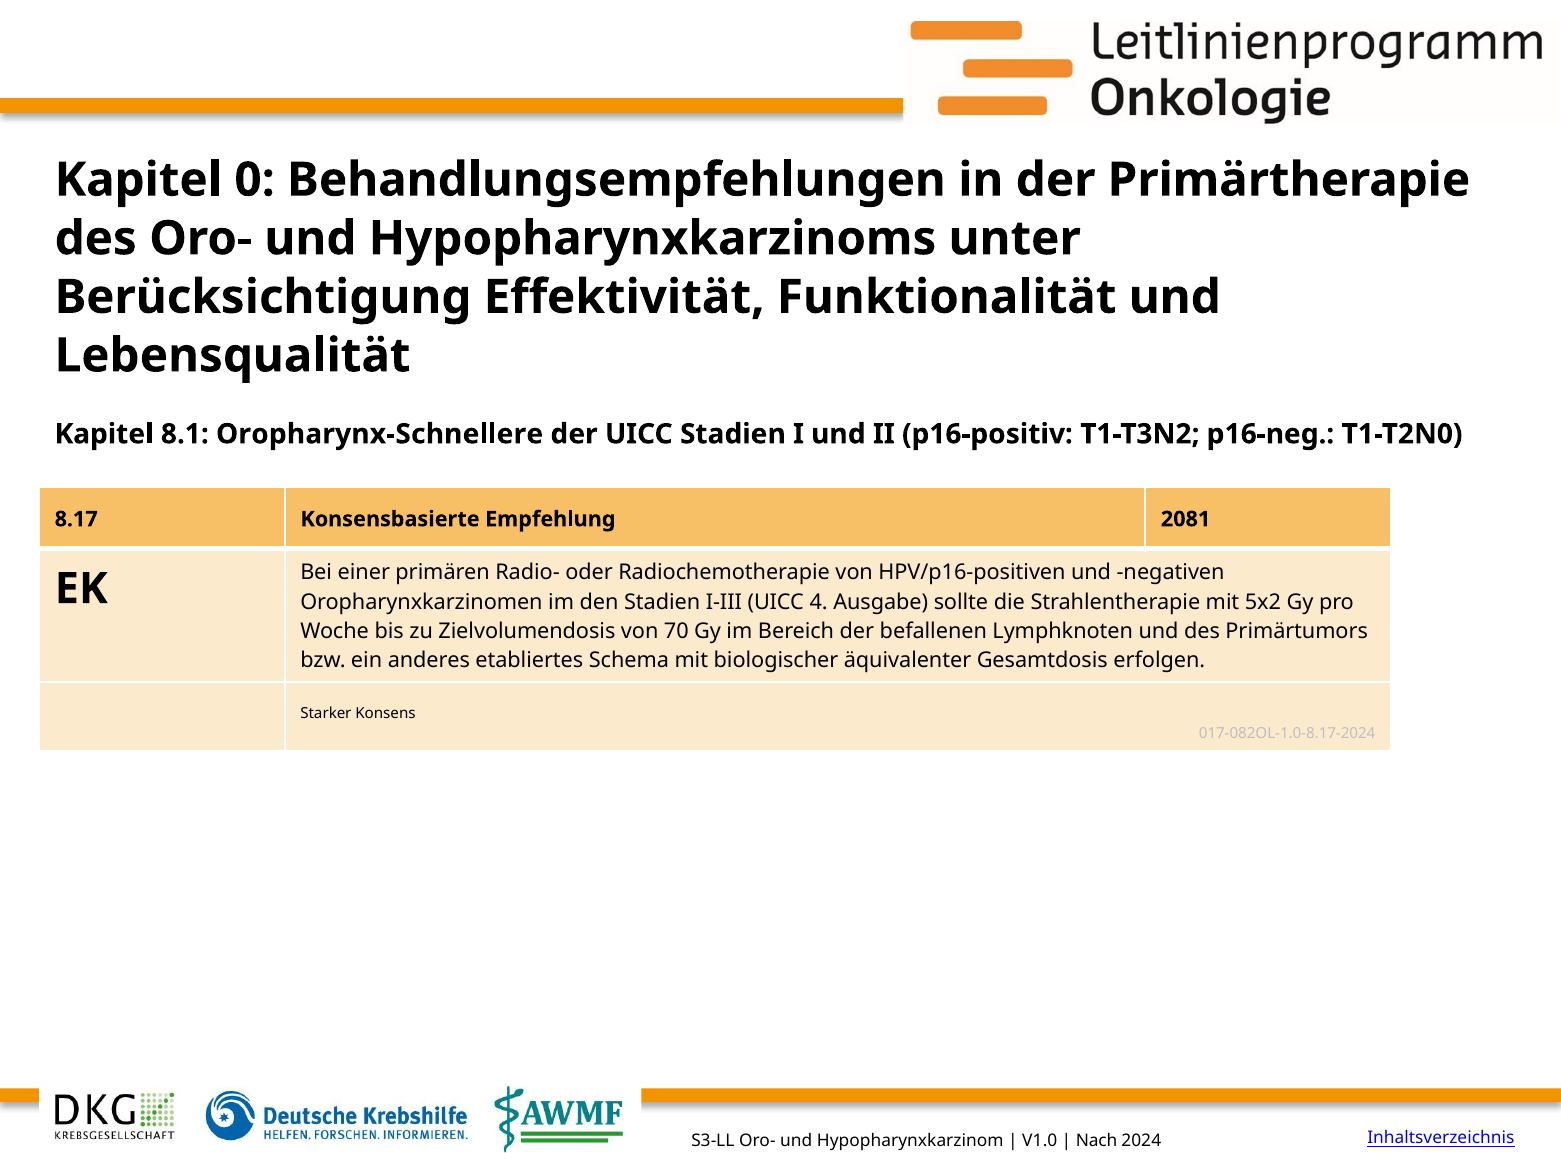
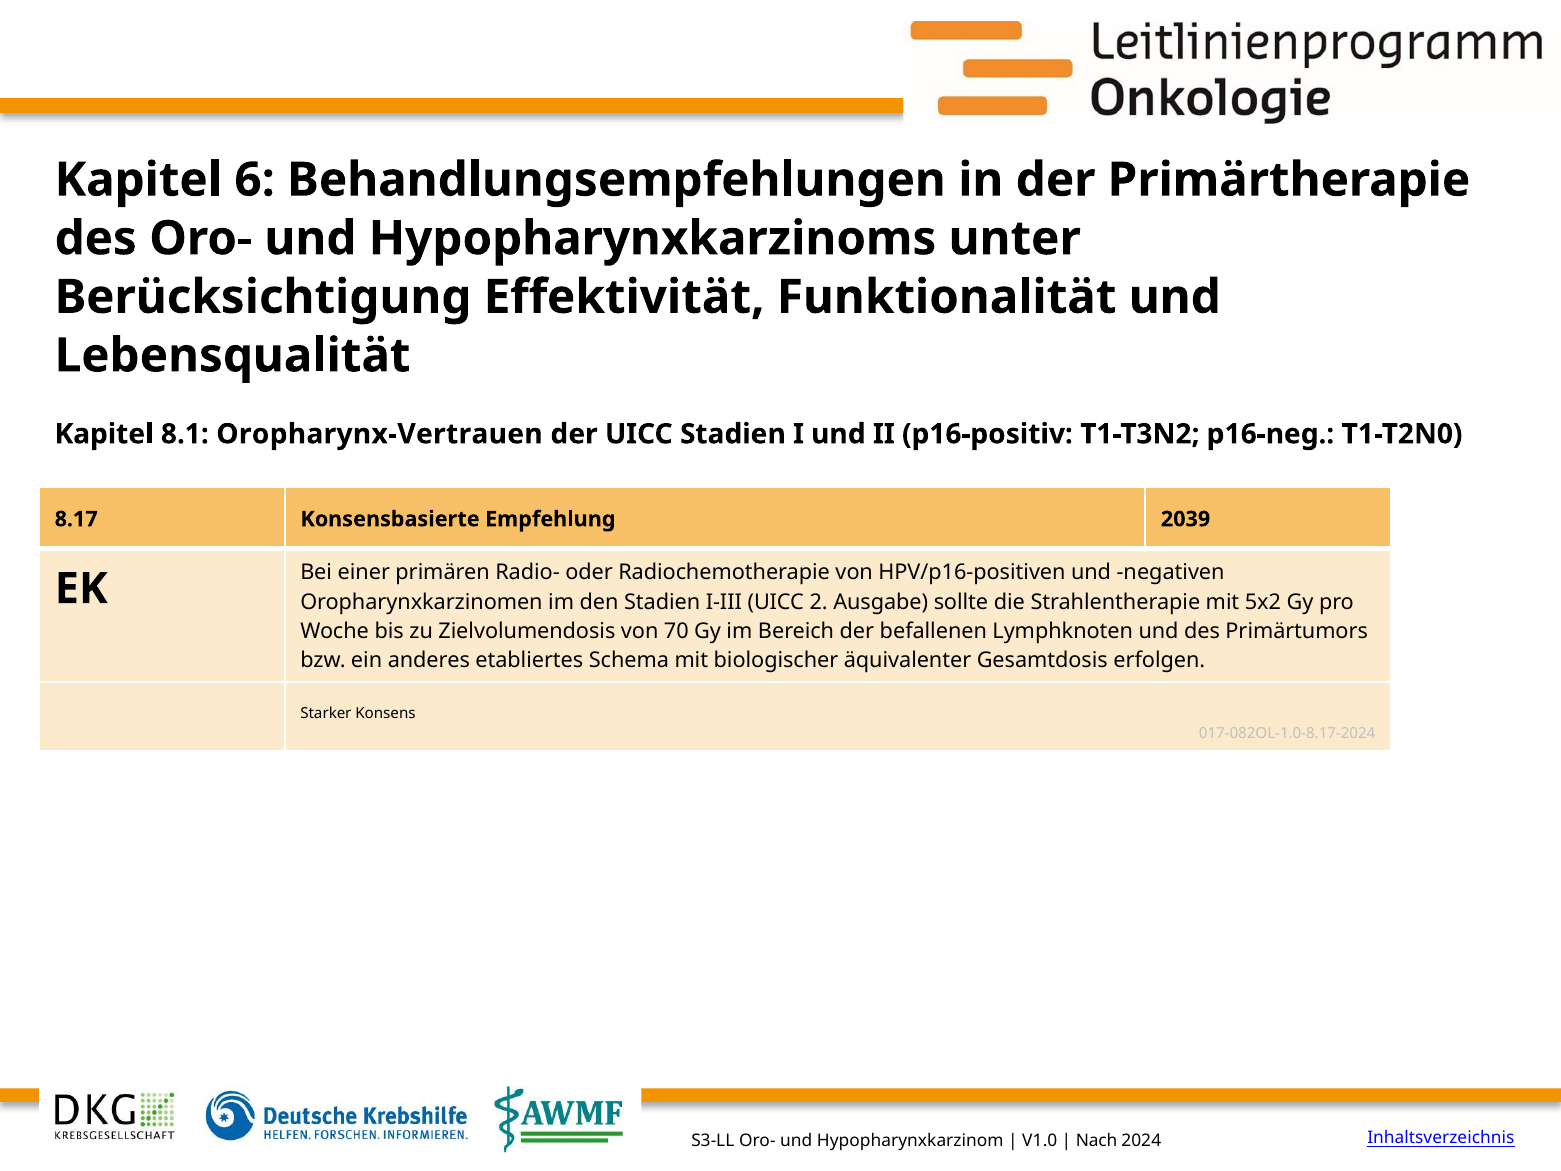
0: 0 -> 6 (255, 180)
Oropharynx-Schnellere: Oropharynx-Schnellere -> Oropharynx-Vertrauen (379, 434)
2081: 2081 -> 2039 (1186, 519)
4: 4 -> 2 (819, 602)
